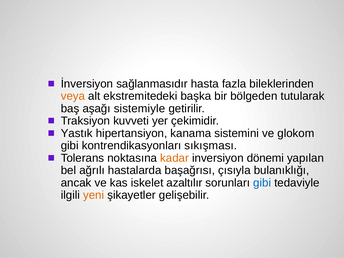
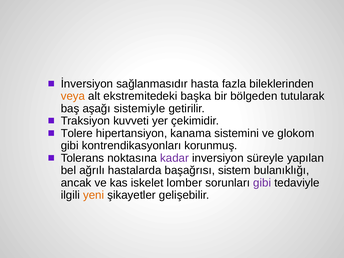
Yastık: Yastık -> Tolere (77, 133)
sıkışması: sıkışması -> korunmuş (211, 146)
kadar colour: orange -> purple (175, 158)
dönemi: dönemi -> süreyle (265, 158)
çısıyla: çısıyla -> sistem (234, 170)
azaltılır: azaltılır -> lomber (184, 183)
gibi colour: blue -> purple (262, 183)
